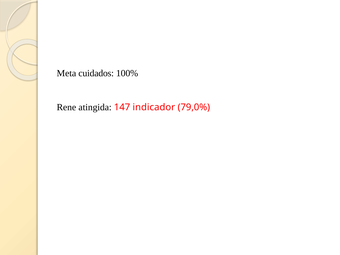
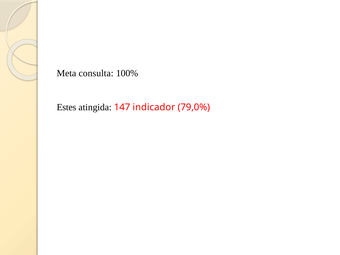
cuidados: cuidados -> consulta (96, 73)
Rene: Rene -> Estes (66, 107)
